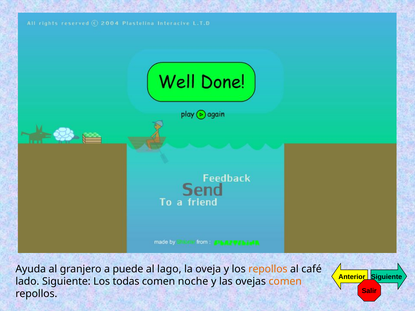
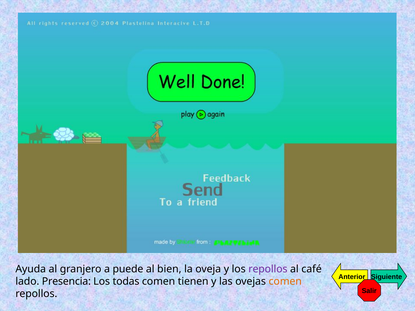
lago: lago -> bien (169, 269)
repollos colour: orange -> purple (268, 269)
lado Siguiente: Siguiente -> Presencia (66, 282)
noche: noche -> tienen (193, 282)
